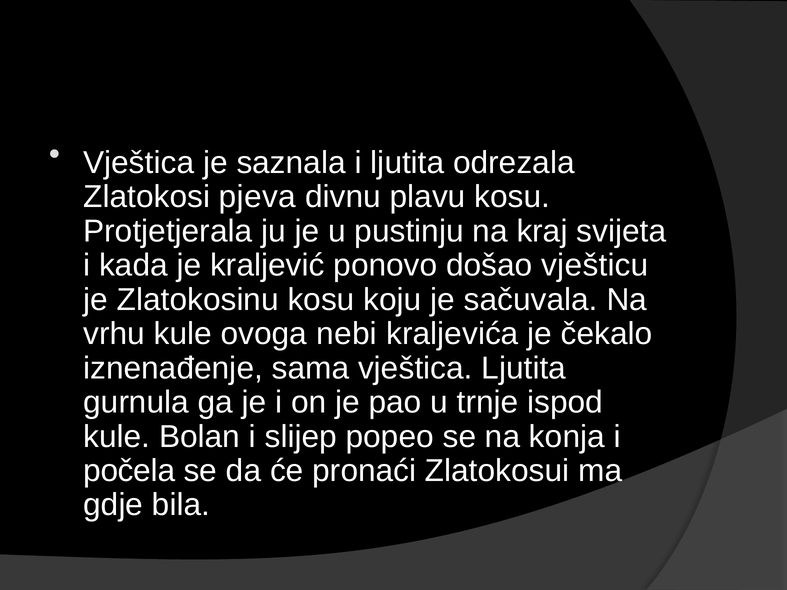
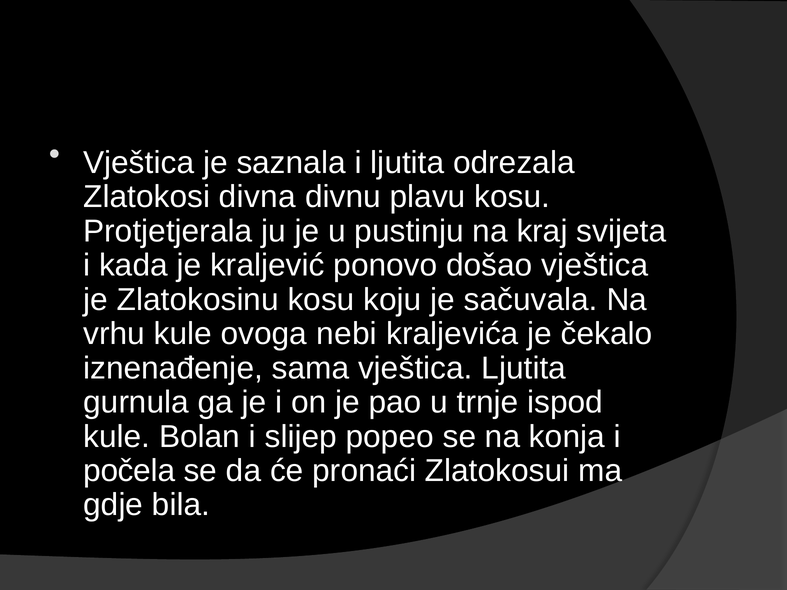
pjeva: pjeva -> divna (257, 197)
došao vješticu: vješticu -> vještica (595, 266)
